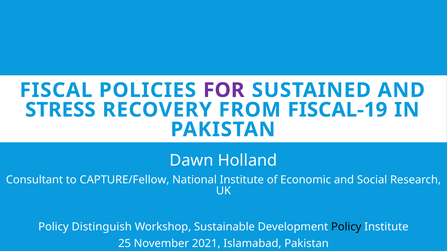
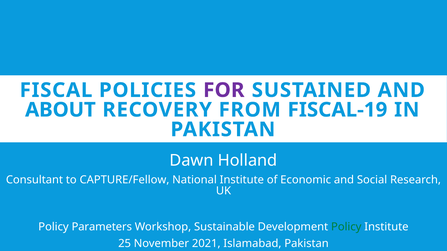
STRESS: STRESS -> ABOUT (60, 110)
Distinguish: Distinguish -> Parameters (102, 227)
Policy colour: black -> green (346, 227)
